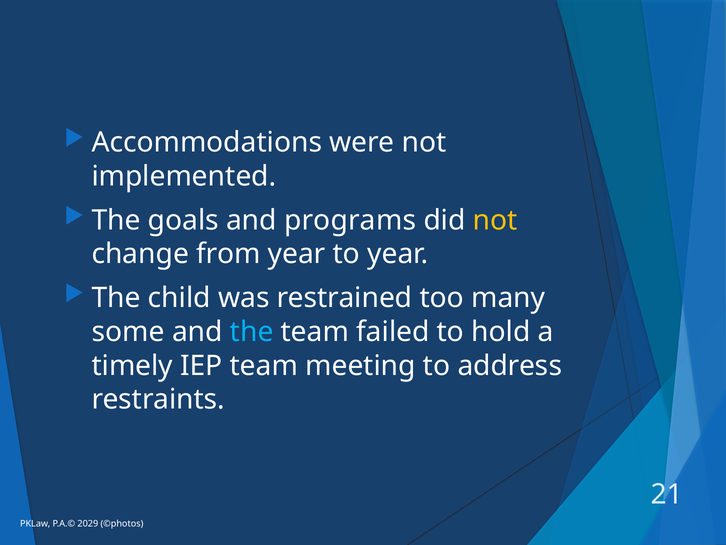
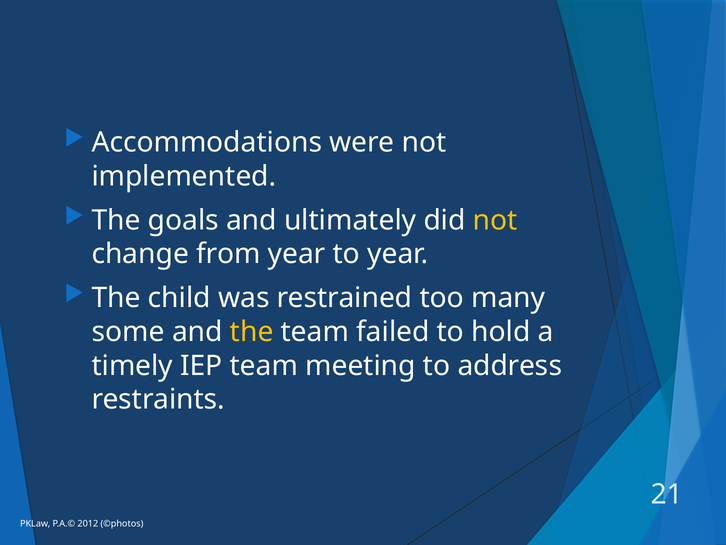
programs: programs -> ultimately (350, 220)
the colour: light blue -> yellow (252, 332)
2029: 2029 -> 2012 (88, 523)
